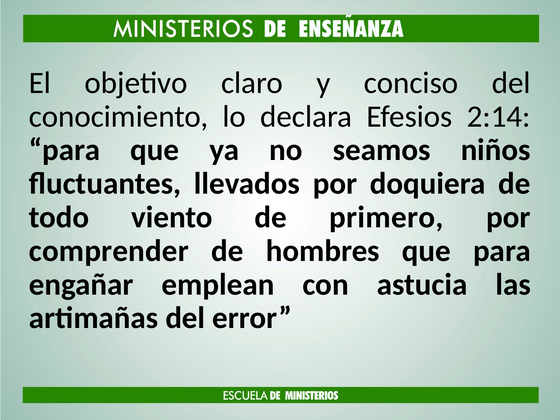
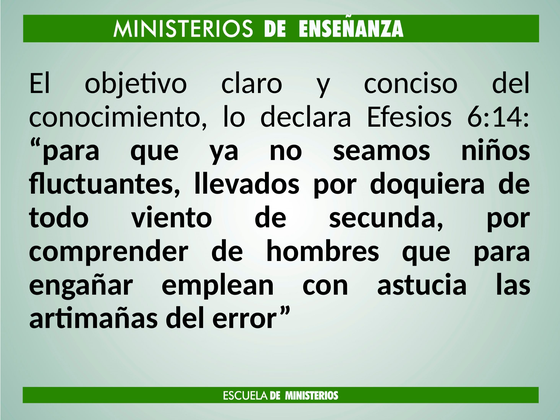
2:14: 2:14 -> 6:14 (499, 116)
primero: primero -> secunda (386, 217)
